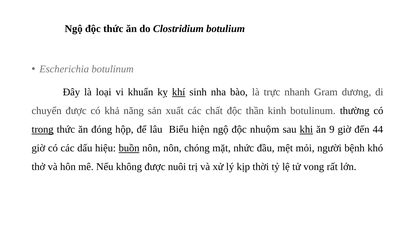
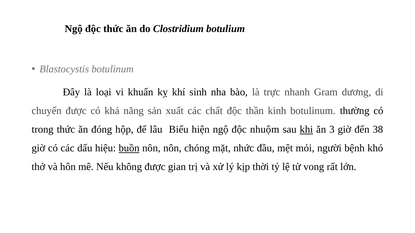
Escherichia: Escherichia -> Blastocystis (64, 69)
khí underline: present -> none (179, 92)
trong underline: present -> none (43, 130)
9: 9 -> 3 (332, 130)
44: 44 -> 38 (378, 130)
nuôi: nuôi -> gian (177, 167)
